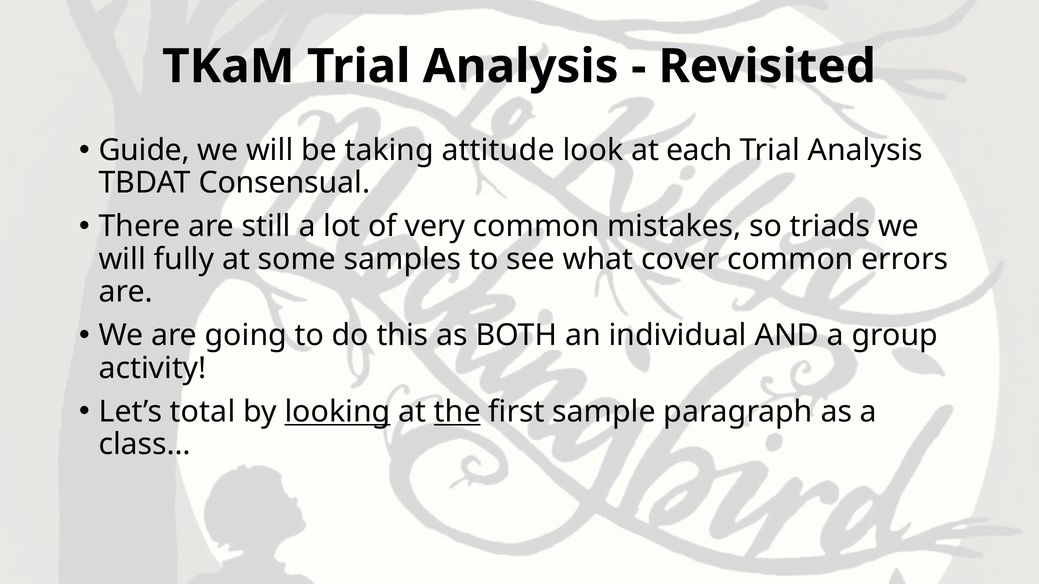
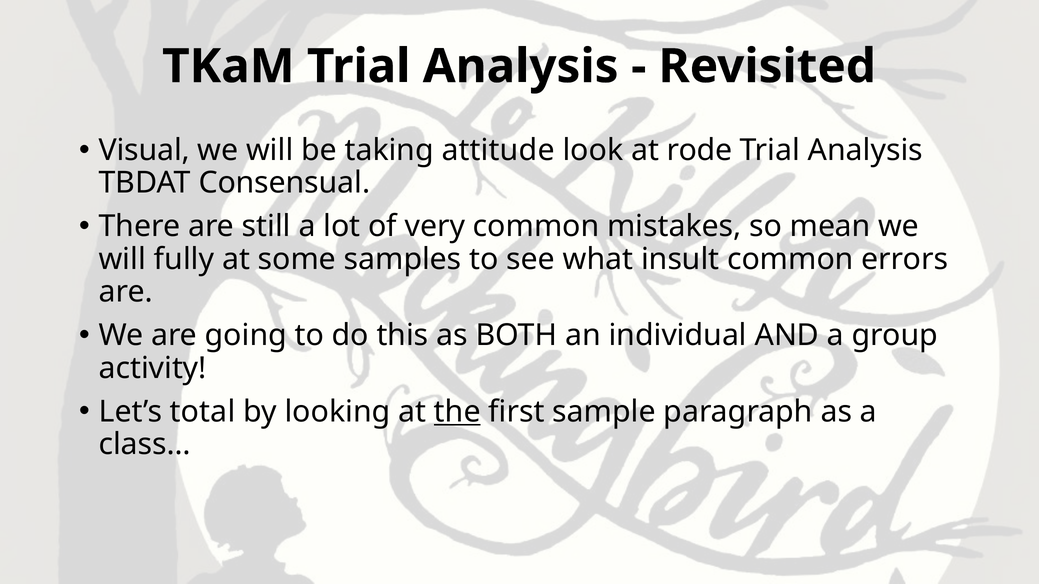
Guide: Guide -> Visual (144, 150)
each: each -> rode (699, 150)
triads: triads -> mean (830, 227)
cover: cover -> insult (680, 259)
looking underline: present -> none (338, 412)
